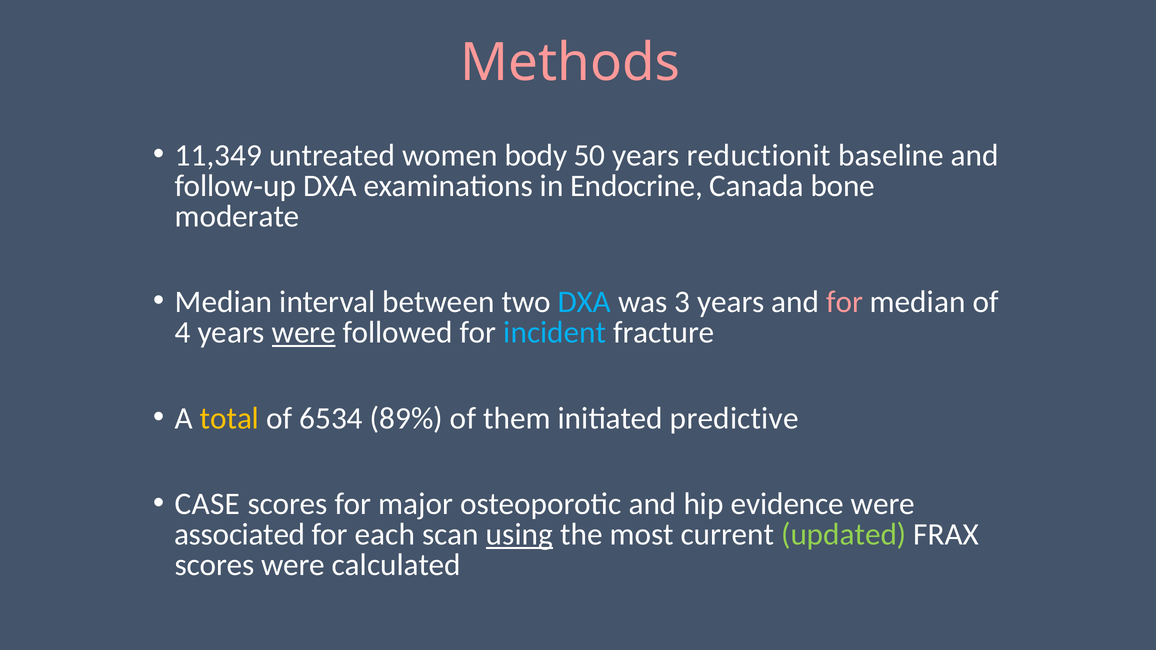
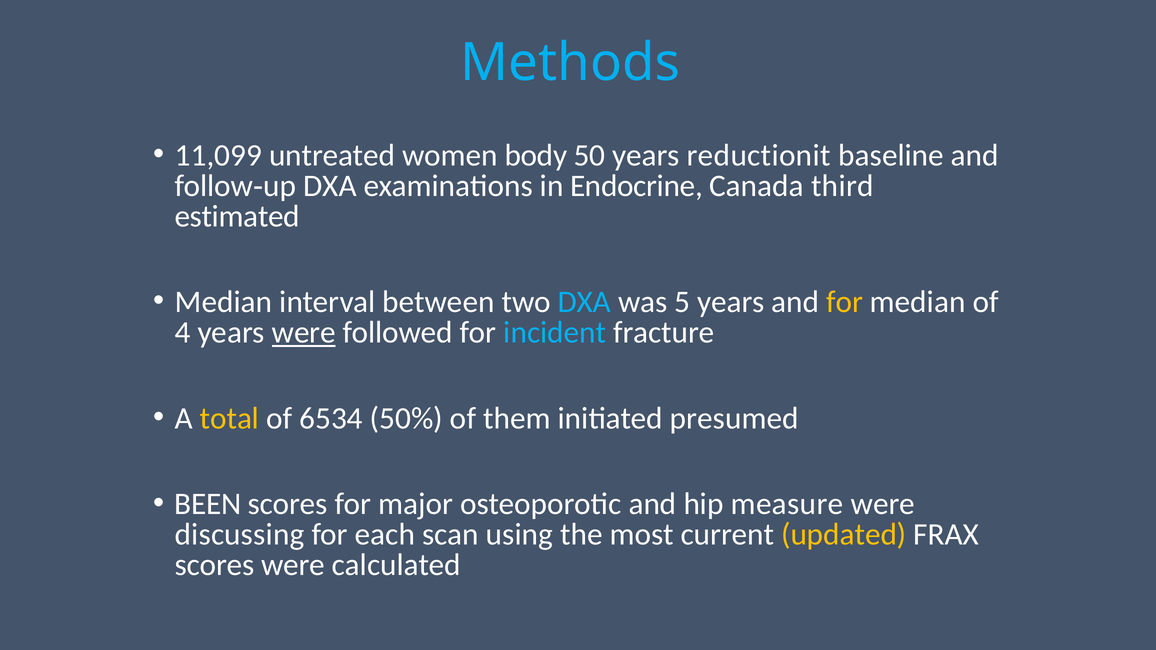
Methods colour: pink -> light blue (570, 63)
11,349: 11,349 -> 11,099 (218, 155)
bone: bone -> third (842, 186)
moderate: moderate -> estimated (237, 216)
3: 3 -> 5 (682, 302)
for colour: pink -> yellow (845, 302)
89%: 89% -> 50% (406, 418)
predictive: predictive -> presumed (734, 418)
CASE: CASE -> BEEN (208, 504)
evidence: evidence -> measure (787, 504)
associated: associated -> discussing (240, 535)
using underline: present -> none (519, 535)
updated colour: light green -> yellow (844, 535)
